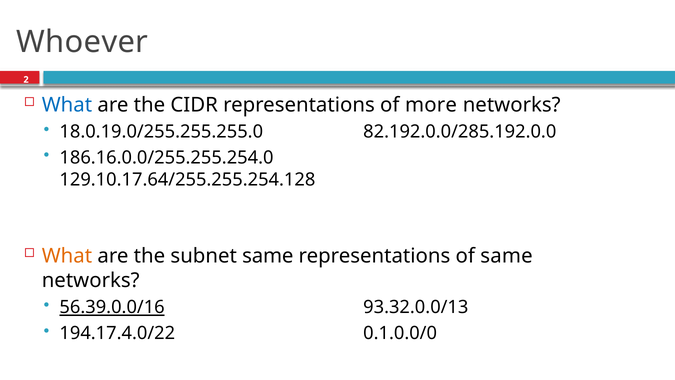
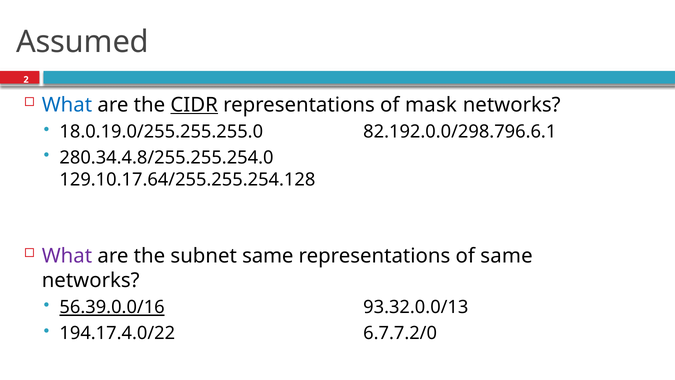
Whoever: Whoever -> Assumed (83, 42)
CIDR underline: none -> present (194, 105)
more: more -> mask (431, 105)
82.192.0.0/285.192.0.0: 82.192.0.0/285.192.0.0 -> 82.192.0.0/298.796.6.1 (460, 132)
186.16.0.0/255.255.254.0: 186.16.0.0/255.255.254.0 -> 280.34.4.8/255.255.254.0 (167, 158)
What colour: orange -> purple (67, 256)
0.1.0.0/0: 0.1.0.0/0 -> 6.7.7.2/0 (400, 333)
